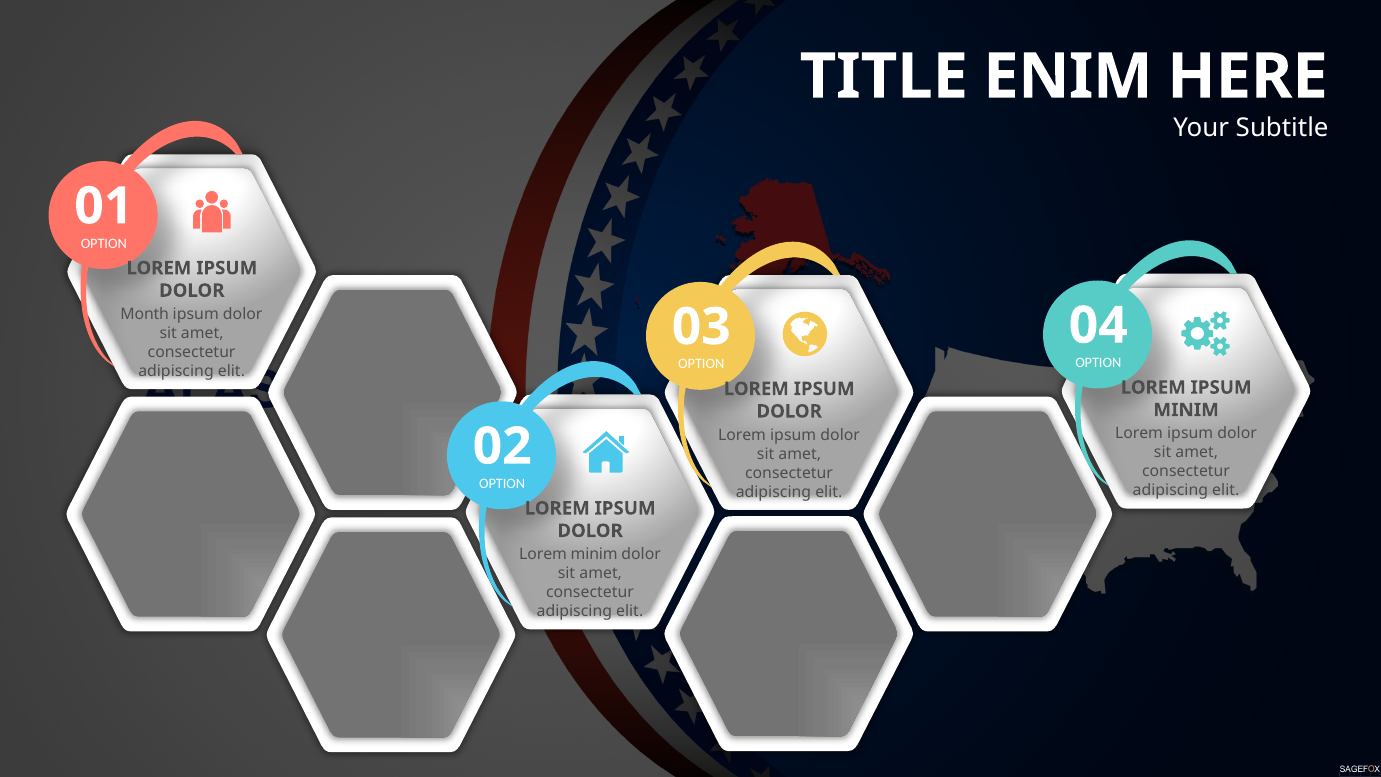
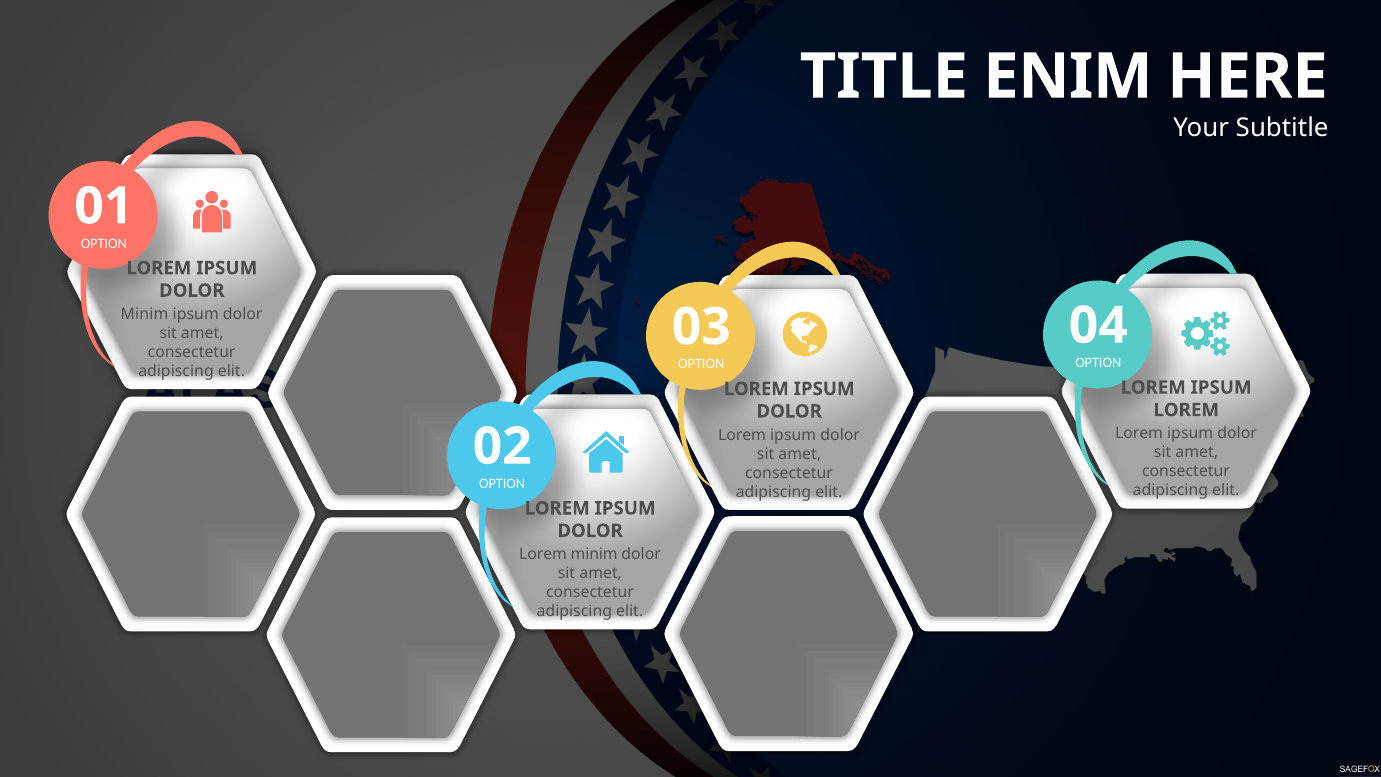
Month: Month -> Minim (145, 314)
MINIM: MINIM -> LOREM (1186, 410)
